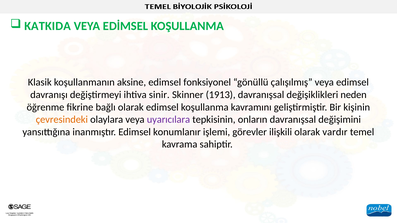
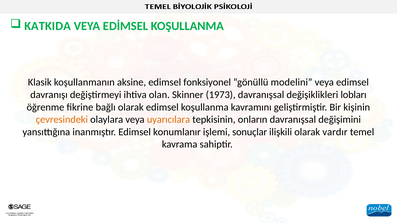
çalışılmış: çalışılmış -> modelini (292, 82)
sinir: sinir -> olan (159, 95)
1913: 1913 -> 1973 (221, 95)
neden: neden -> lobları (354, 95)
uyarıcılara colour: purple -> orange (168, 120)
görevler: görevler -> sonuçlar (250, 132)
